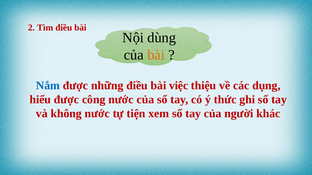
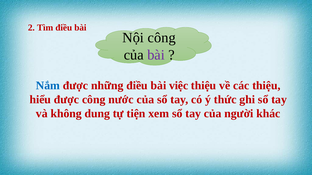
Nội dùng: dùng -> công (162, 38)
bài colour: orange -> purple (156, 55)
các dụng: dụng -> thiệu (266, 86)
không nước: nước -> dung (97, 114)
